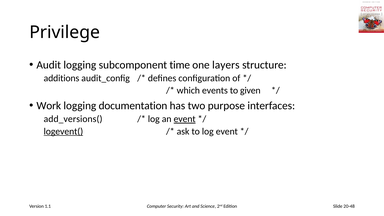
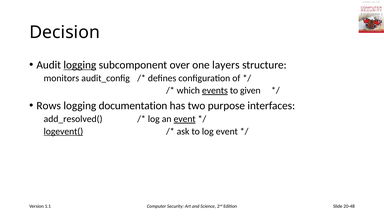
Privilege: Privilege -> Decision (65, 32)
logging underline: none -> present (80, 65)
time: time -> over (180, 65)
additions: additions -> monitors (61, 78)
events underline: none -> present (215, 91)
Work: Work -> Rows (49, 106)
add_versions(: add_versions( -> add_resolved( (73, 119)
